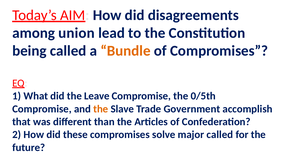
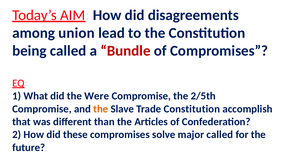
Bundle colour: orange -> red (126, 51)
Leave: Leave -> Were (97, 96)
0/5th: 0/5th -> 2/5th (203, 96)
Trade Government: Government -> Constitution (192, 109)
